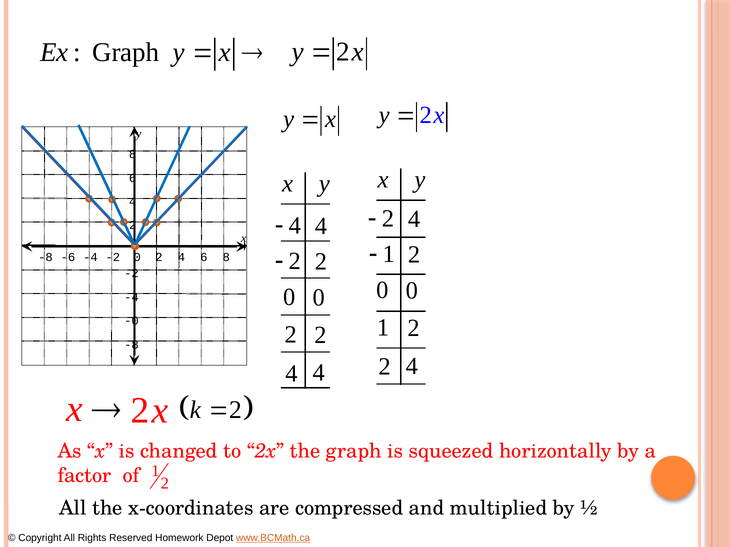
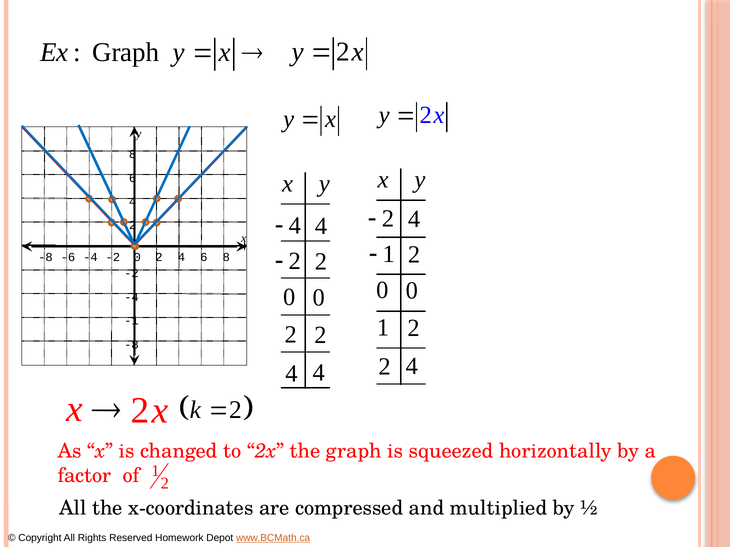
-0: -0 -> -1 (131, 321)
